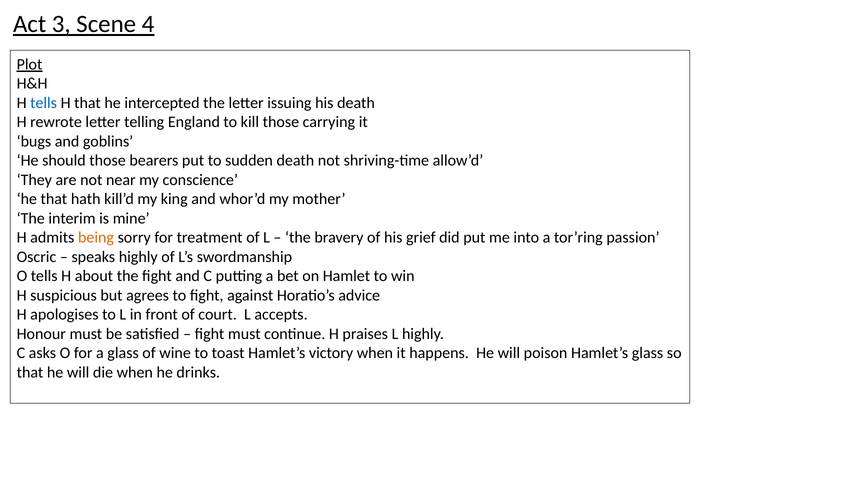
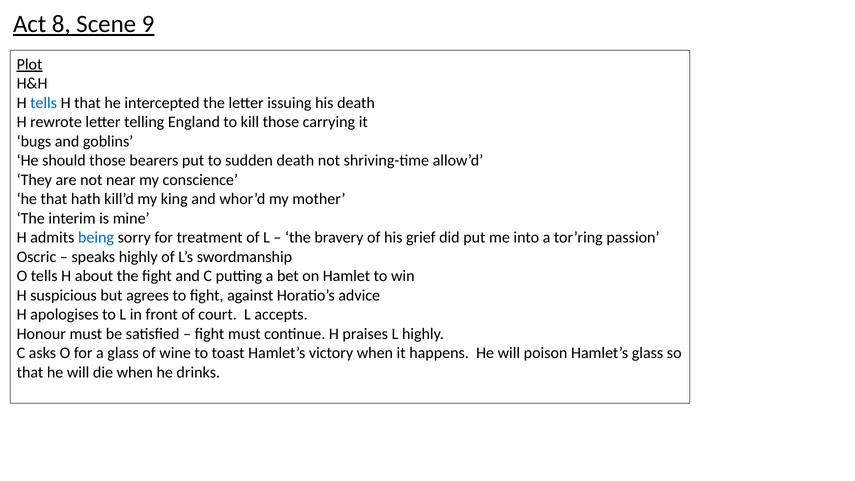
3: 3 -> 8 (61, 24)
4: 4 -> 9 (148, 24)
being colour: orange -> blue (96, 238)
